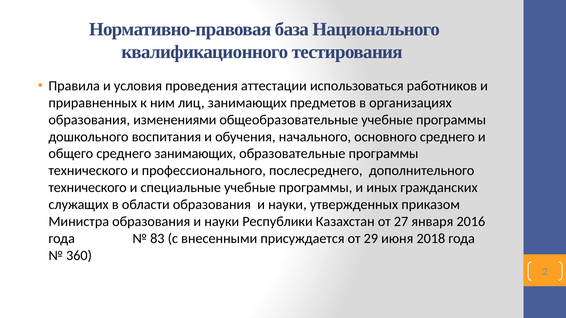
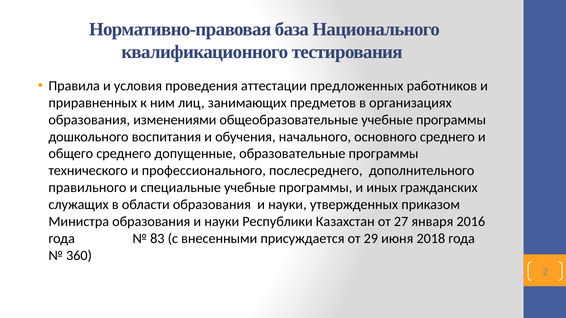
использоваться: использоваться -> предложенных (357, 86)
среднего занимающих: занимающих -> допущенные (195, 154)
технического: технического -> правильного (87, 188)
